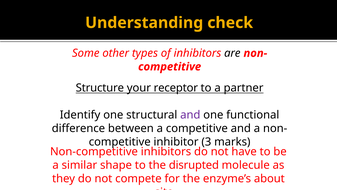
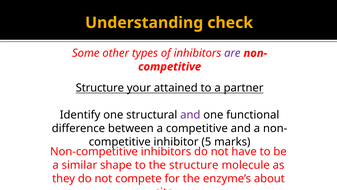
are colour: black -> purple (232, 53)
receptor: receptor -> attained (176, 88)
3: 3 -> 5 (206, 142)
the disrupted: disrupted -> structure (194, 165)
